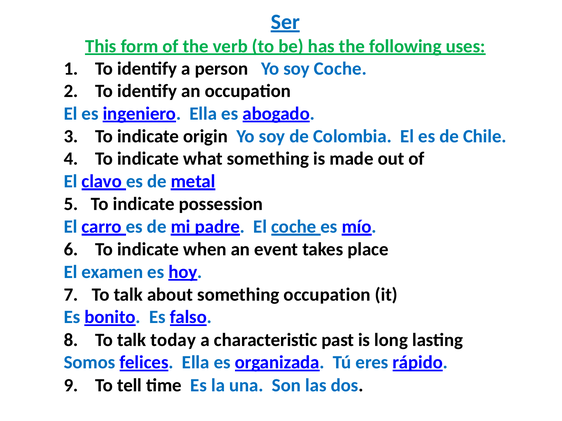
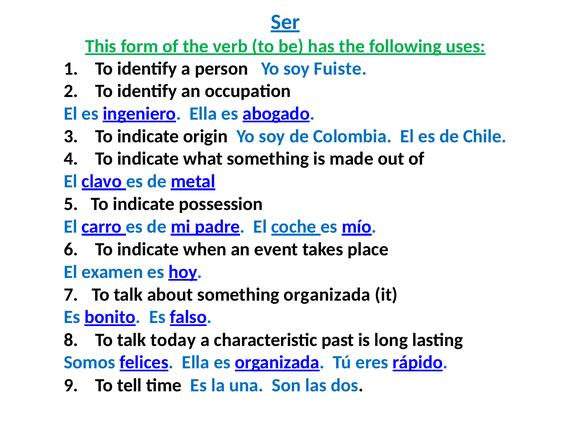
soy Coche: Coche -> Fuiste (340, 69)
something occupation: occupation -> organizada (327, 295)
